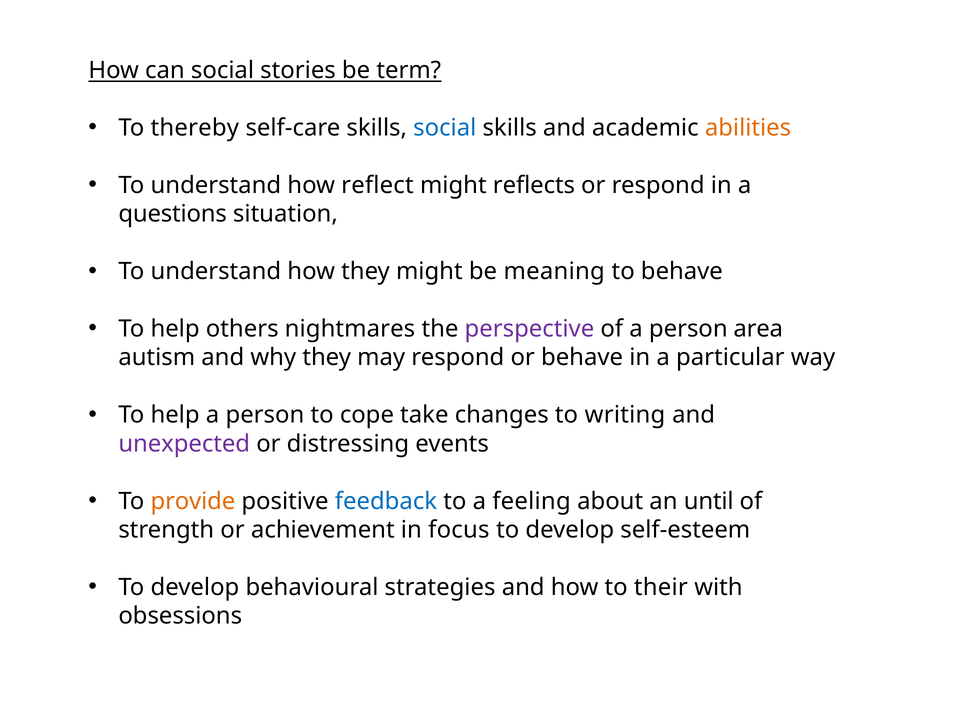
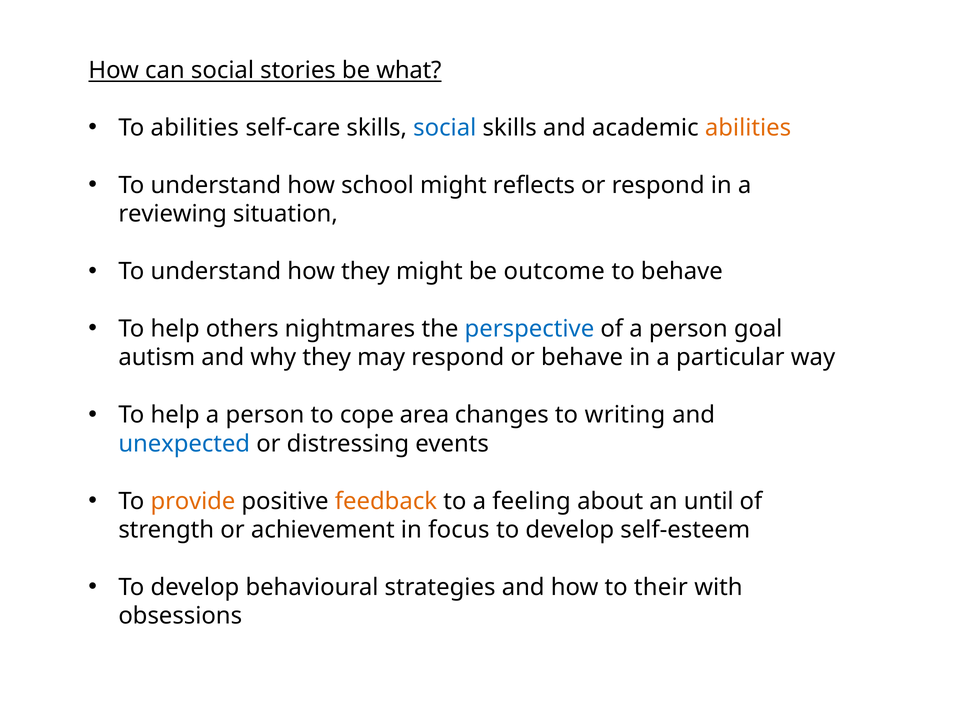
term: term -> what (409, 70)
To thereby: thereby -> abilities (195, 128)
reflect: reflect -> school (378, 185)
questions: questions -> reviewing (173, 214)
meaning: meaning -> outcome (554, 271)
perspective colour: purple -> blue (529, 329)
area: area -> goal (758, 329)
take: take -> area (424, 415)
unexpected colour: purple -> blue (184, 444)
feedback colour: blue -> orange (386, 501)
